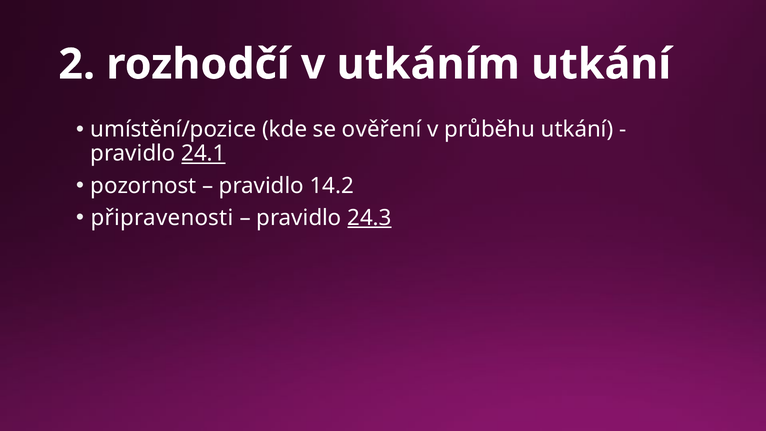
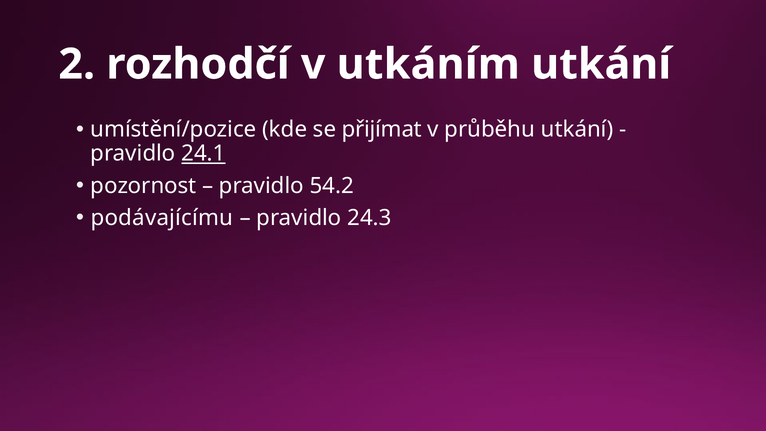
ověření: ověření -> přijímat (382, 129)
14.2: 14.2 -> 54.2 (332, 186)
připravenosti: připravenosti -> podávajícímu (162, 218)
24.3 underline: present -> none (369, 218)
